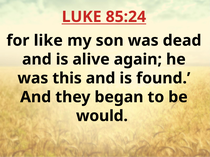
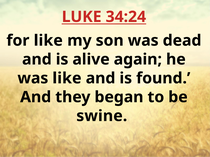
85:24: 85:24 -> 34:24 (126, 17)
was this: this -> like (67, 78)
would: would -> swine (102, 116)
